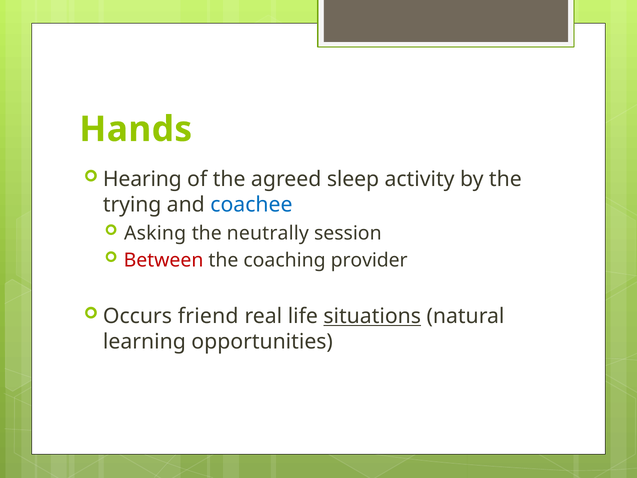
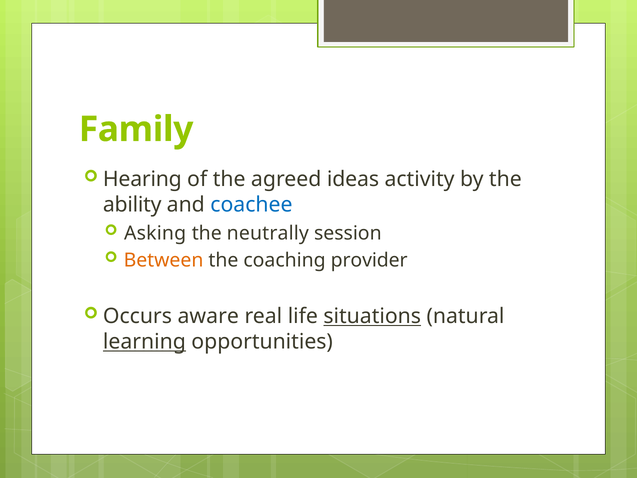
Hands: Hands -> Family (136, 129)
sleep: sleep -> ideas (353, 179)
trying: trying -> ability (132, 205)
Between colour: red -> orange (164, 260)
friend: friend -> aware (208, 316)
learning underline: none -> present (144, 342)
